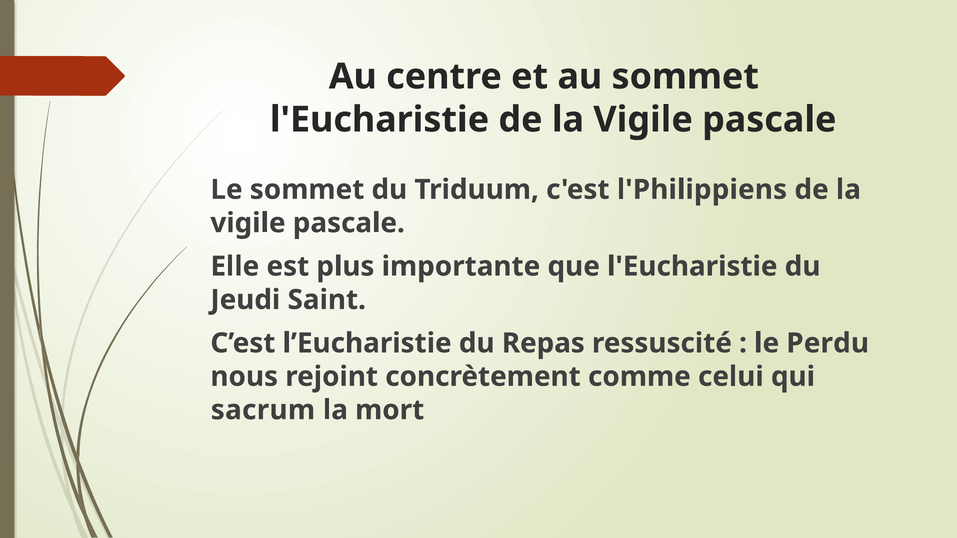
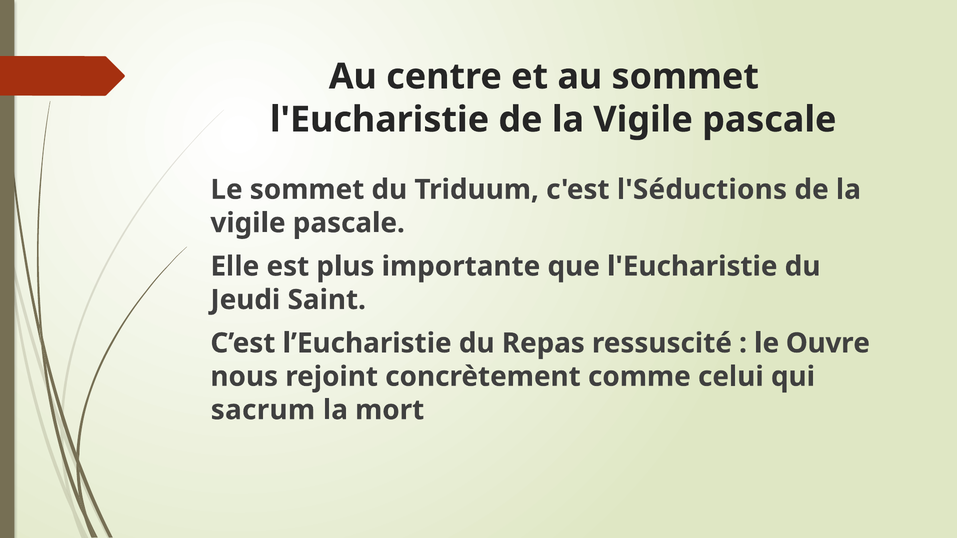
l'Philippiens: l'Philippiens -> l'Séductions (702, 190)
Perdu: Perdu -> Ouvre (828, 343)
